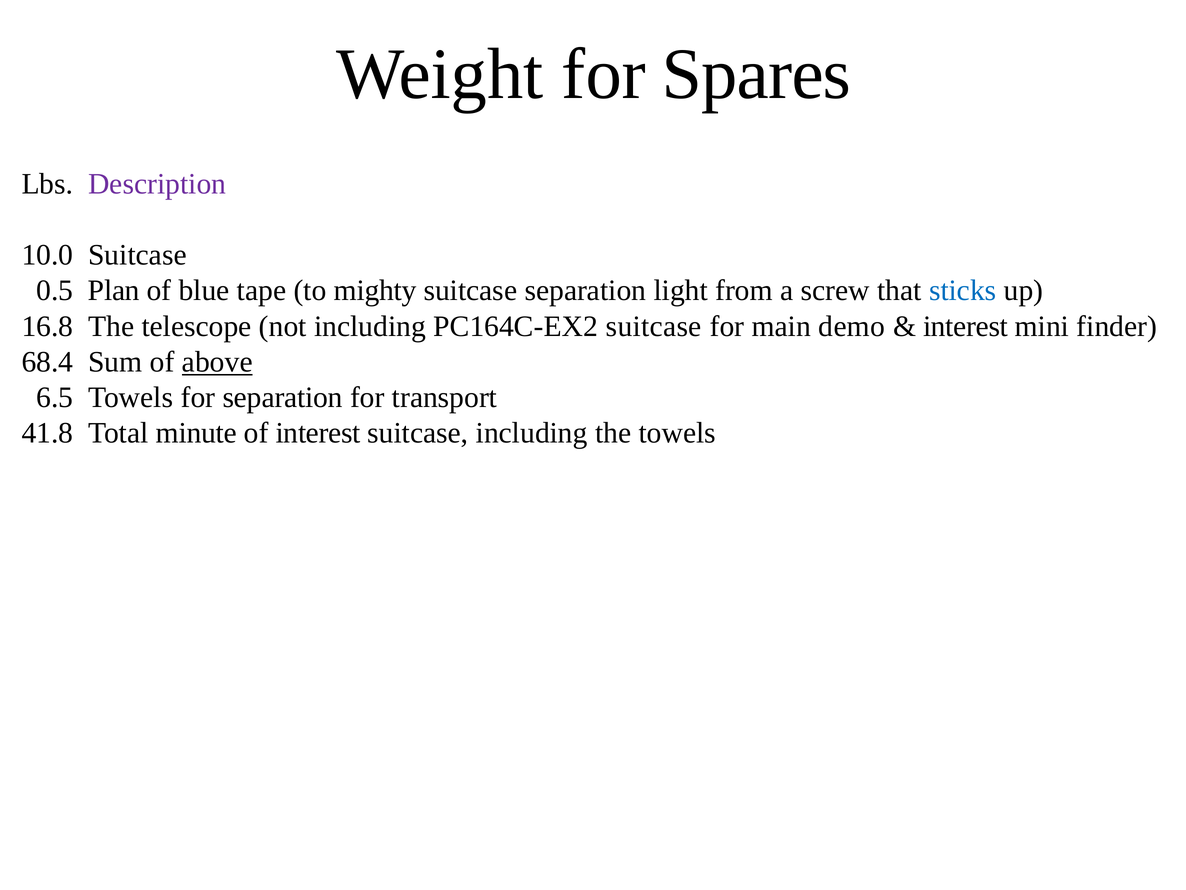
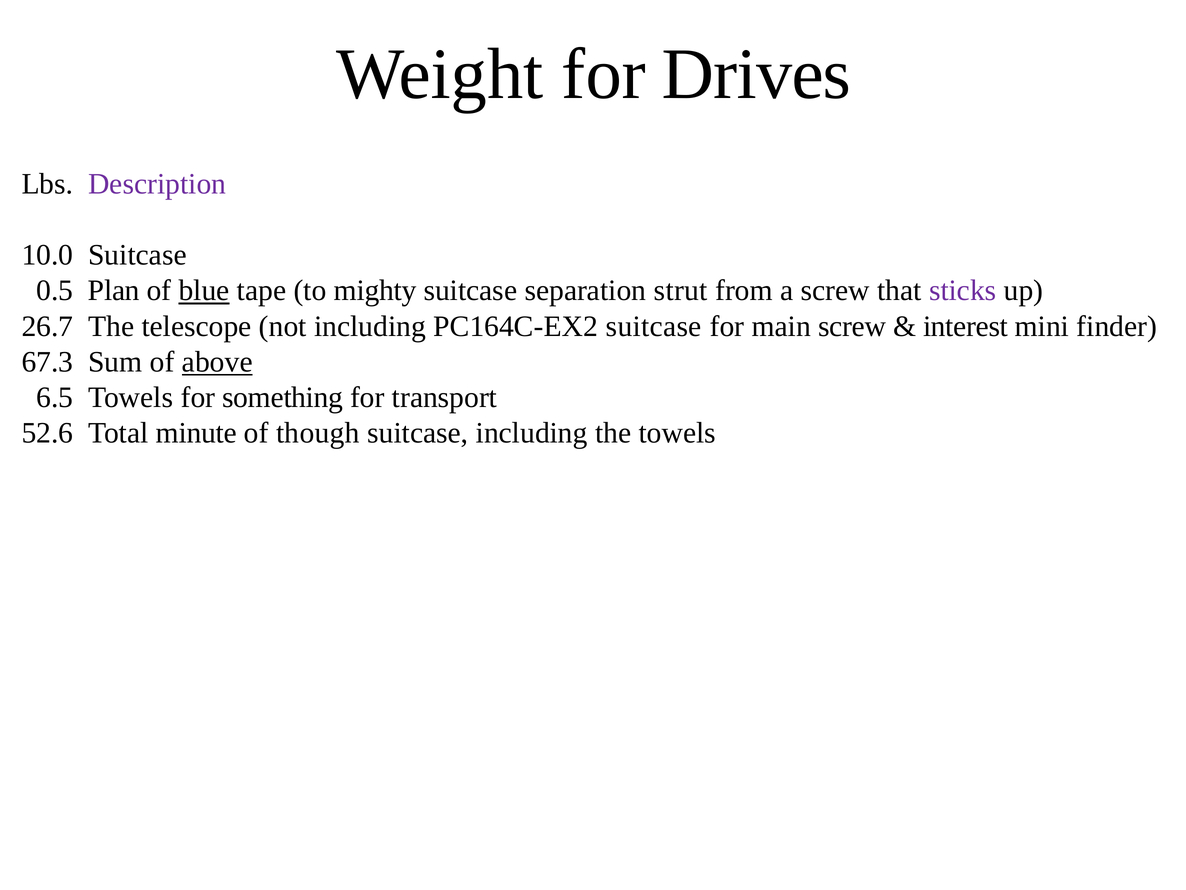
Spares: Spares -> Drives (756, 74)
blue underline: none -> present (204, 291)
light: light -> strut (681, 291)
sticks colour: blue -> purple (963, 291)
16.8: 16.8 -> 26.7 (47, 326)
main demo: demo -> screw (852, 326)
68.4: 68.4 -> 67.3 (47, 362)
for separation: separation -> something (283, 397)
41.8: 41.8 -> 52.6 (47, 433)
of interest: interest -> though (318, 433)
